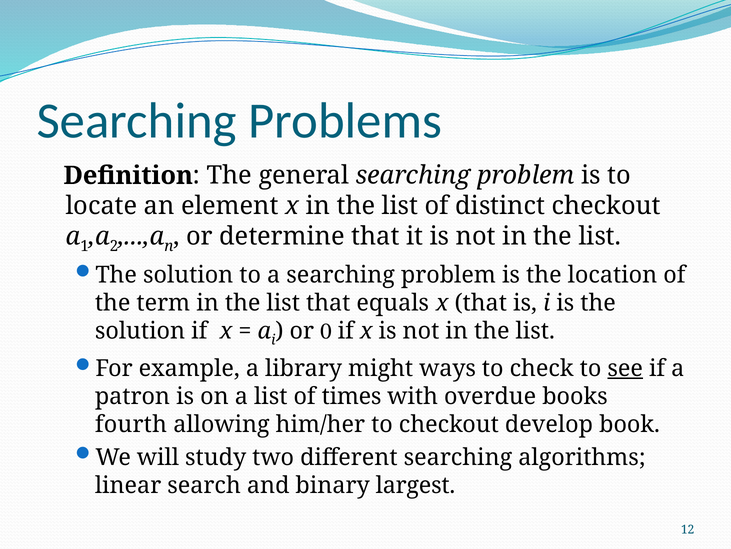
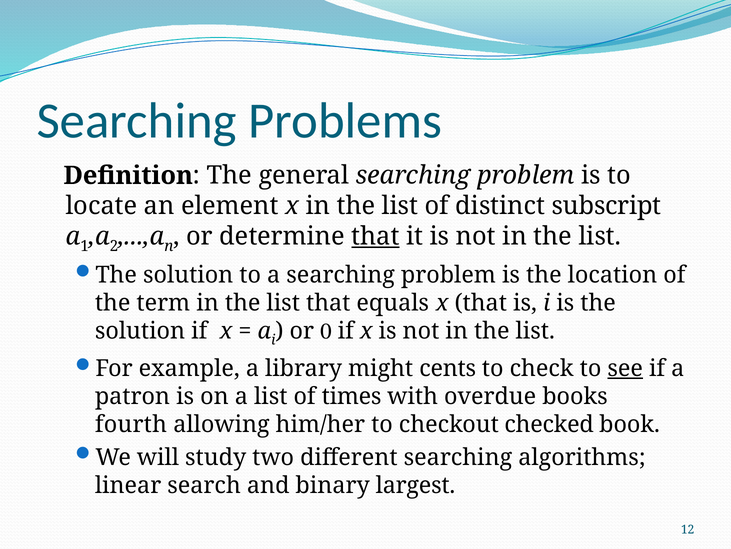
distinct checkout: checkout -> subscript (606, 206)
that underline: none -> present (376, 236)
ways: ways -> cents (448, 368)
develop: develop -> checked (549, 424)
